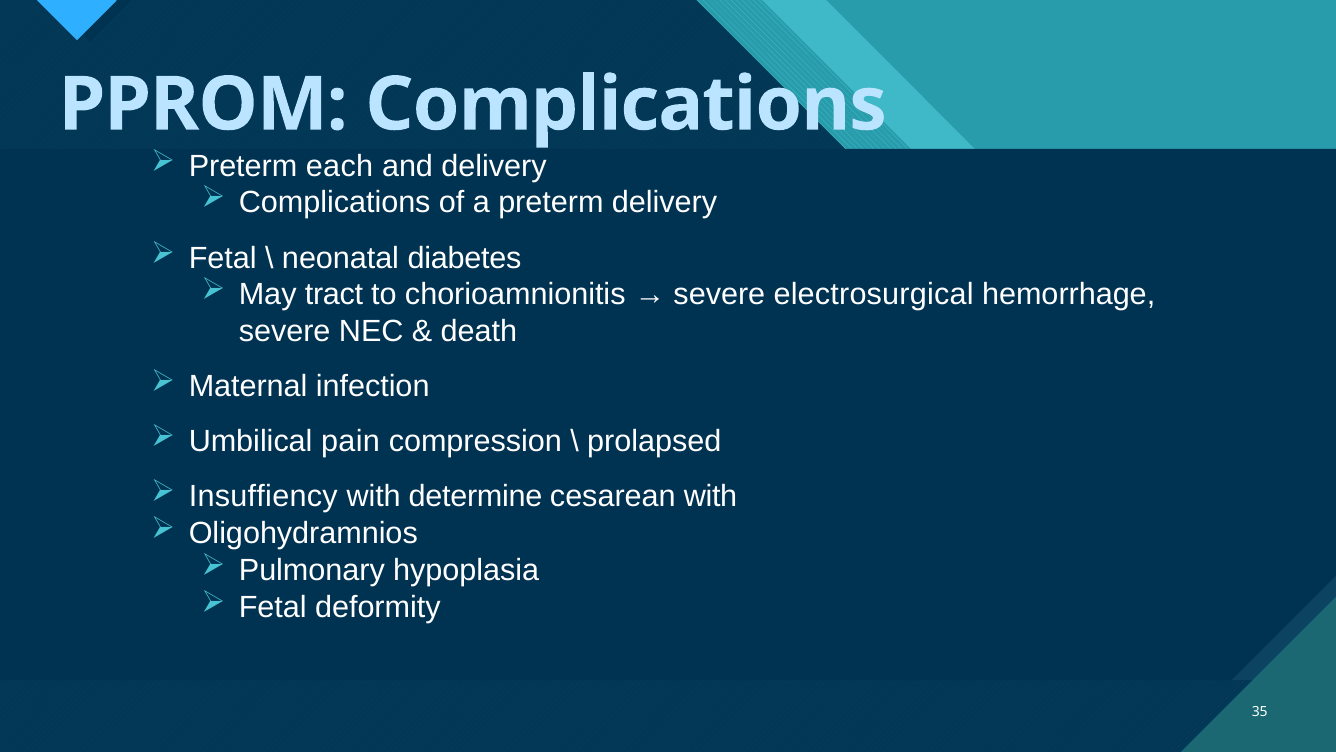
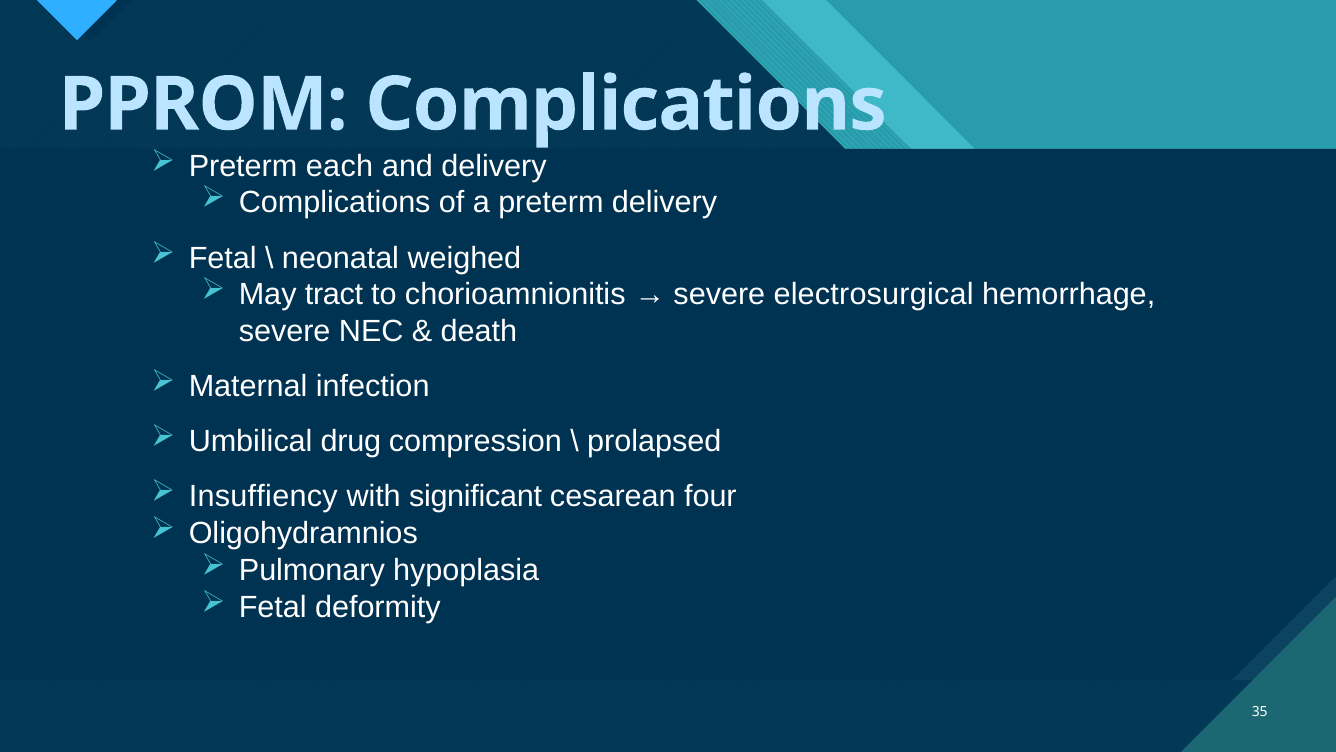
diabetes: diabetes -> weighed (464, 258)
pain: pain -> drug (351, 441)
determine: determine -> significant (476, 496)
cesarean with: with -> four (710, 496)
